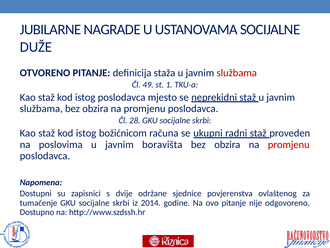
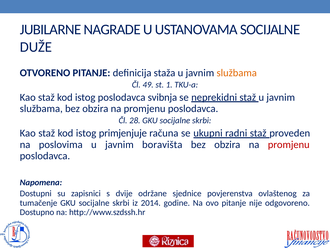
službama colour: red -> orange (237, 73)
mjesto: mjesto -> svibnja (162, 97)
božićnicom: božićnicom -> primjenjuje (123, 133)
